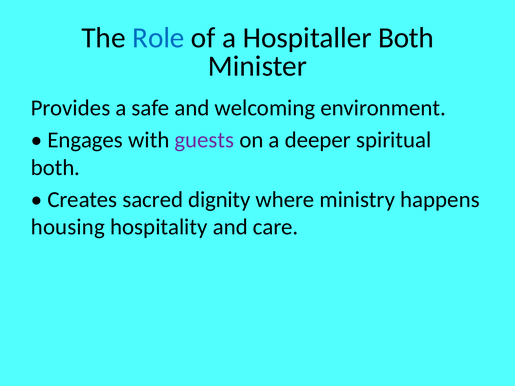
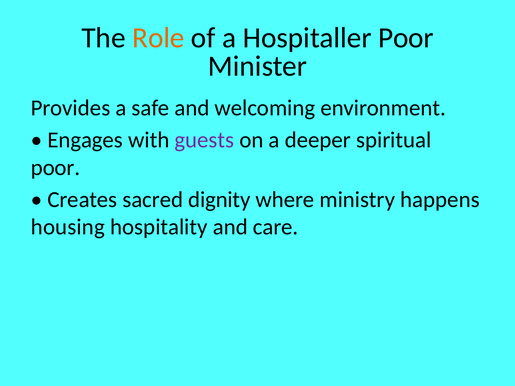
Role colour: blue -> orange (158, 38)
Hospitaller Both: Both -> Poor (406, 38)
both: both -> poor (56, 168)
